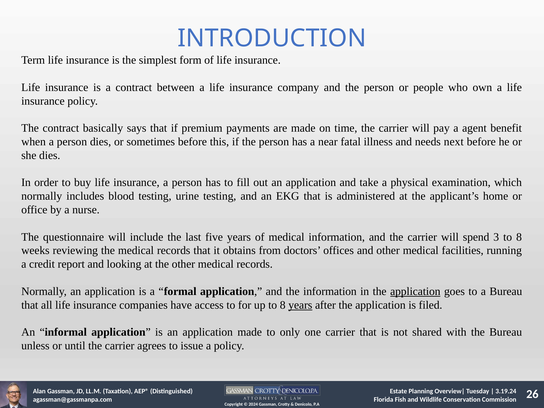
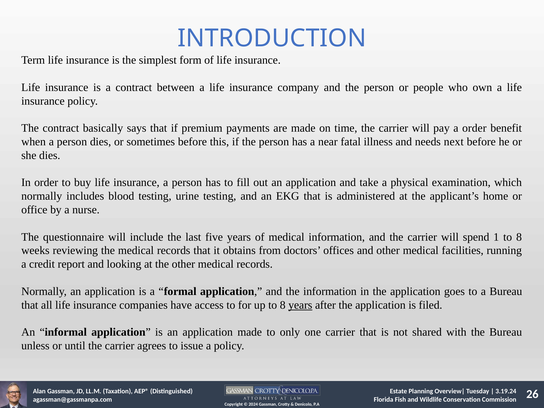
a agent: agent -> order (474, 128)
3: 3 -> 1 (496, 237)
application underline: present -> none (415, 291)
